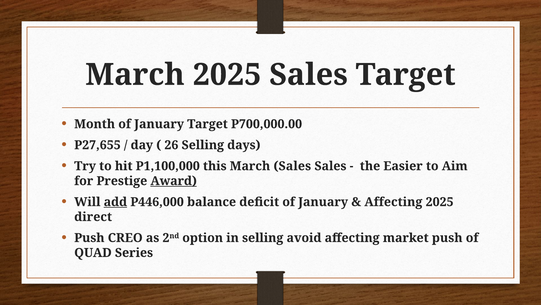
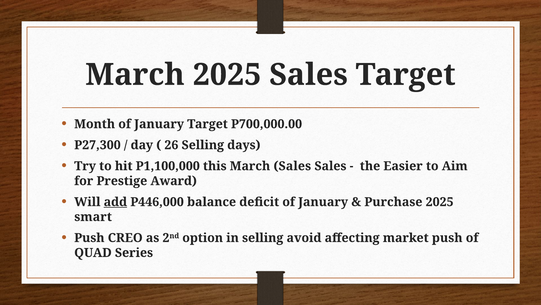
P27,655: P27,655 -> P27,300 (97, 145)
Award underline: present -> none (174, 181)
Affecting: Affecting -> Purchase (393, 202)
direct: direct -> smart (93, 216)
